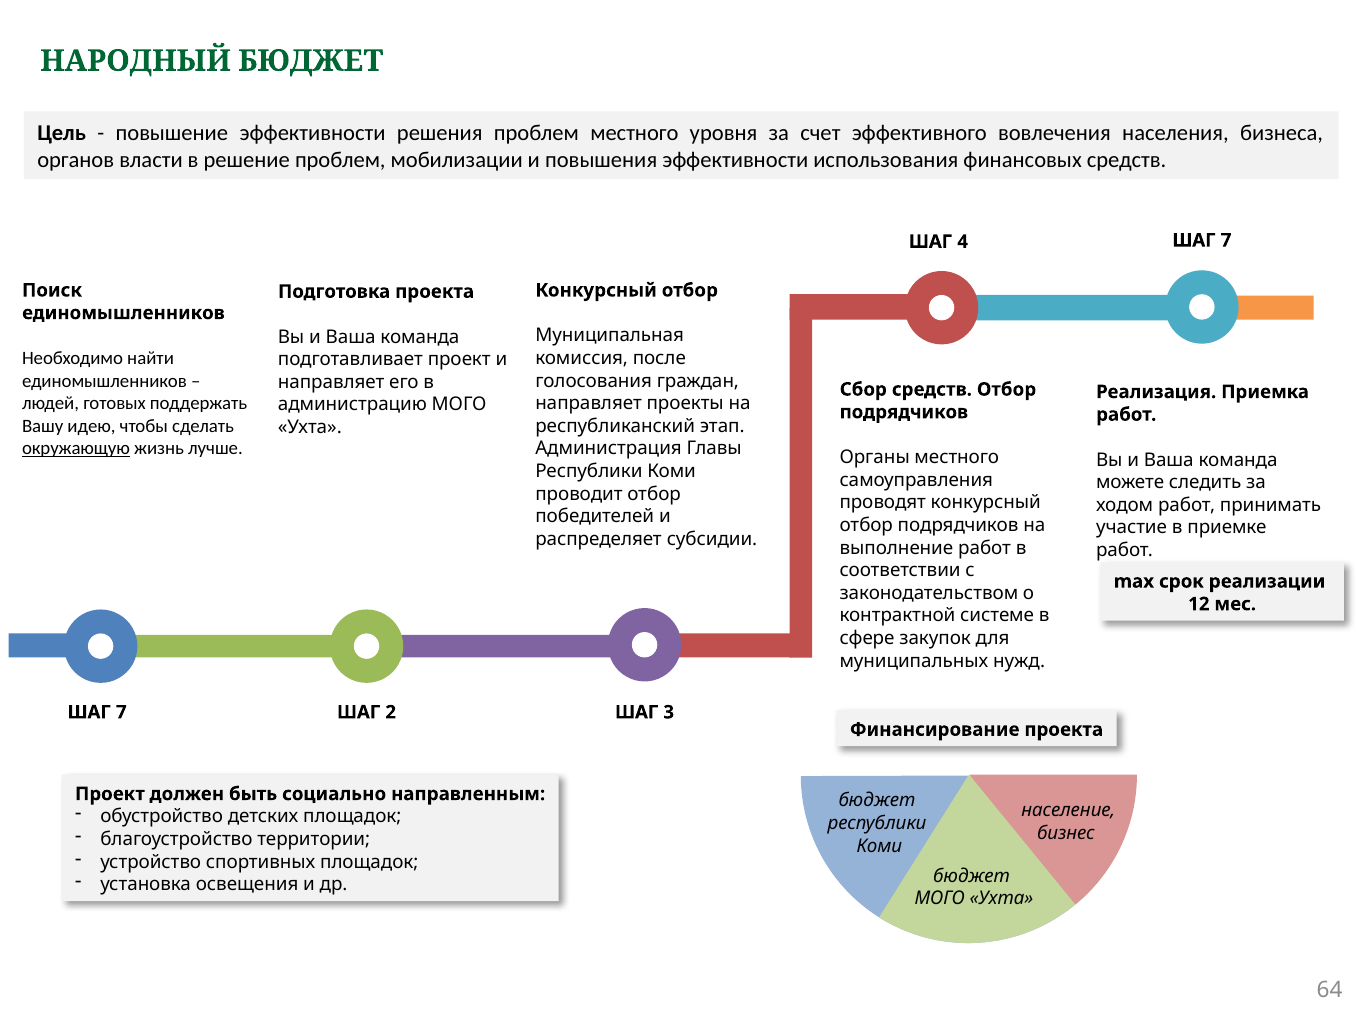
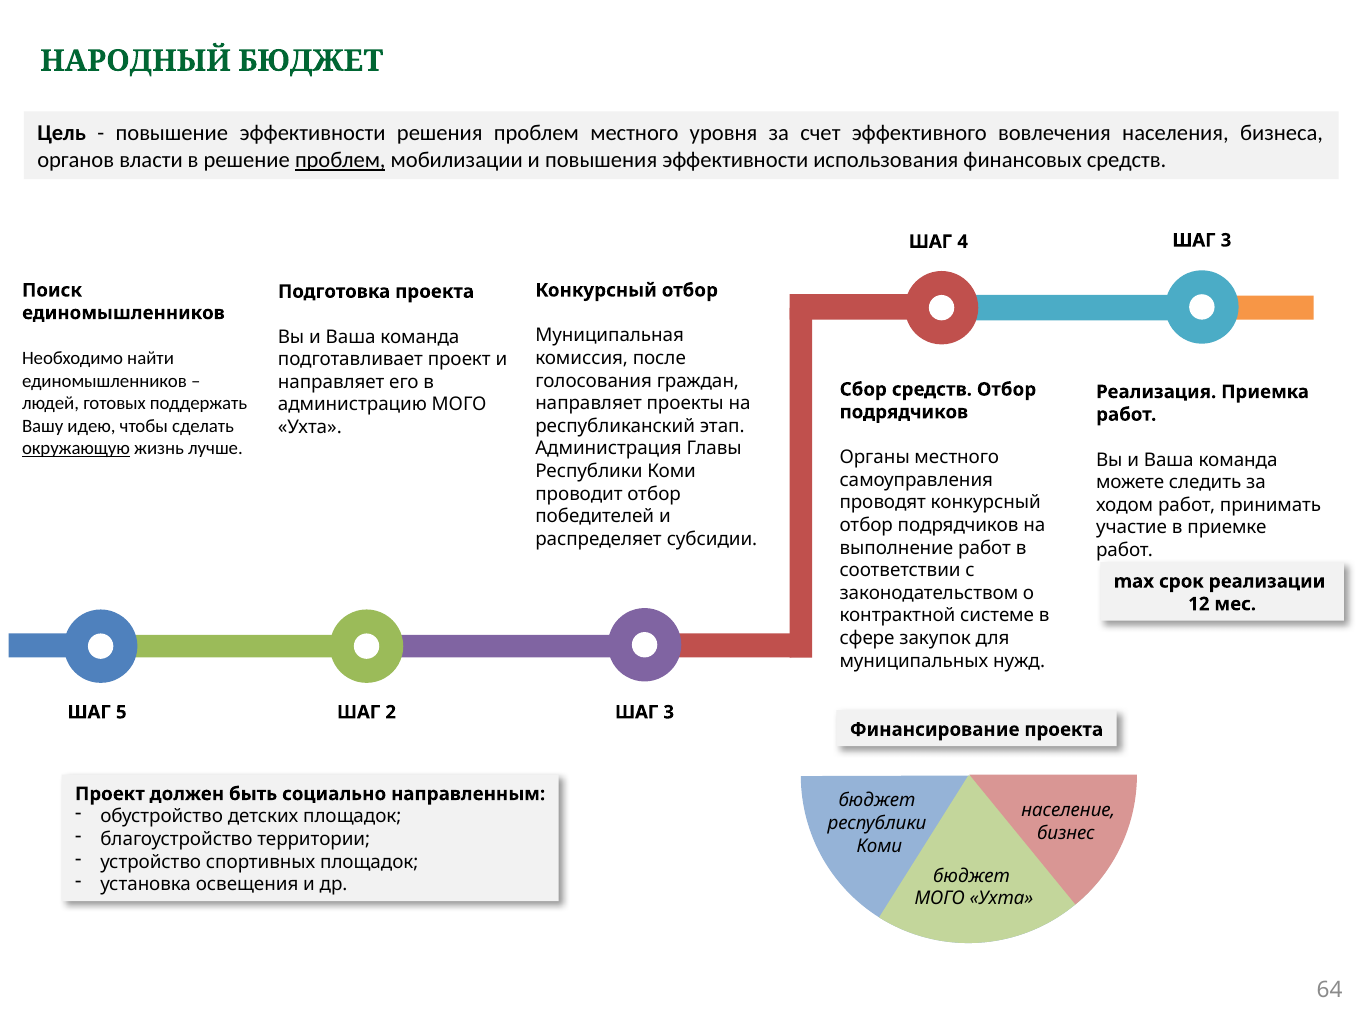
проблем underline: none -> present (340, 160)
4 ШАГ 7: 7 -> 3 (1226, 240)
7: 7 -> 5 (121, 712)
